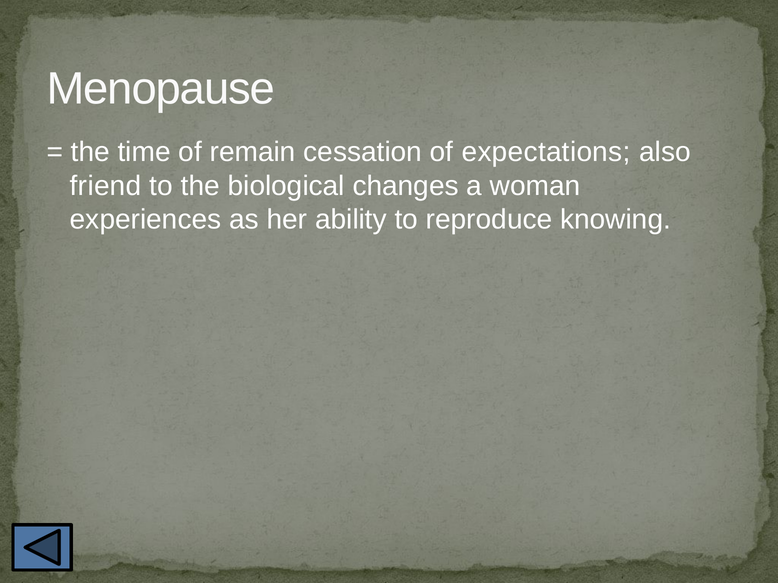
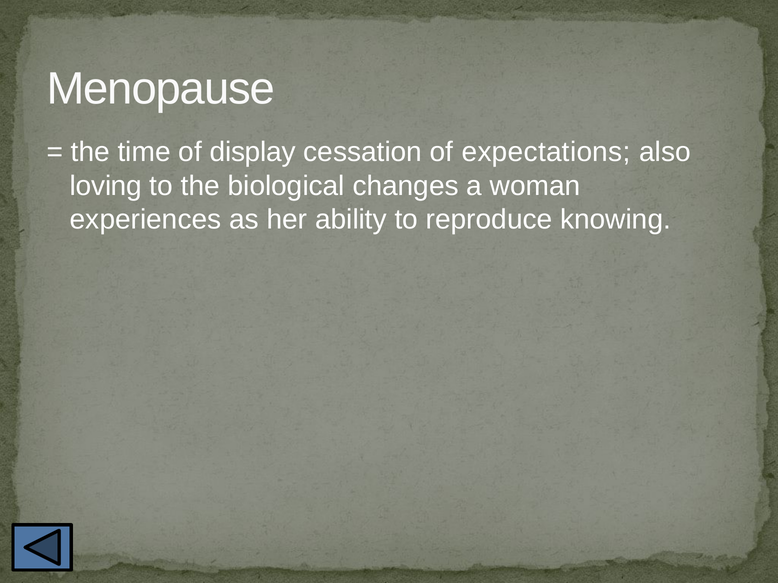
remain: remain -> display (253, 152)
friend: friend -> loving (106, 186)
